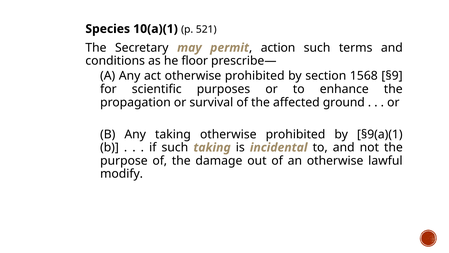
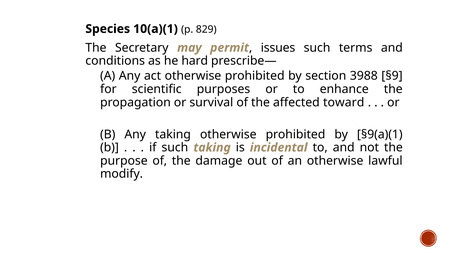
521: 521 -> 829 (206, 29)
action: action -> issues (278, 48)
floor: floor -> hard (195, 61)
1568: 1568 -> 3988 (364, 76)
ground: ground -> toward (344, 102)
